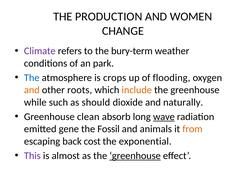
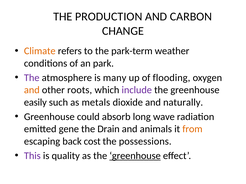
WOMEN: WOMEN -> CARBON (191, 17)
Climate colour: purple -> orange (40, 51)
bury-term: bury-term -> park-term (132, 51)
The colour: blue -> purple (32, 78)
crops: crops -> many (115, 78)
include colour: orange -> purple (137, 90)
while: while -> easily (35, 103)
should: should -> metals (96, 103)
clean: clean -> could (88, 117)
wave underline: present -> none (164, 117)
Fossil: Fossil -> Drain (108, 129)
exponential: exponential -> possessions (145, 142)
almost: almost -> quality (66, 156)
